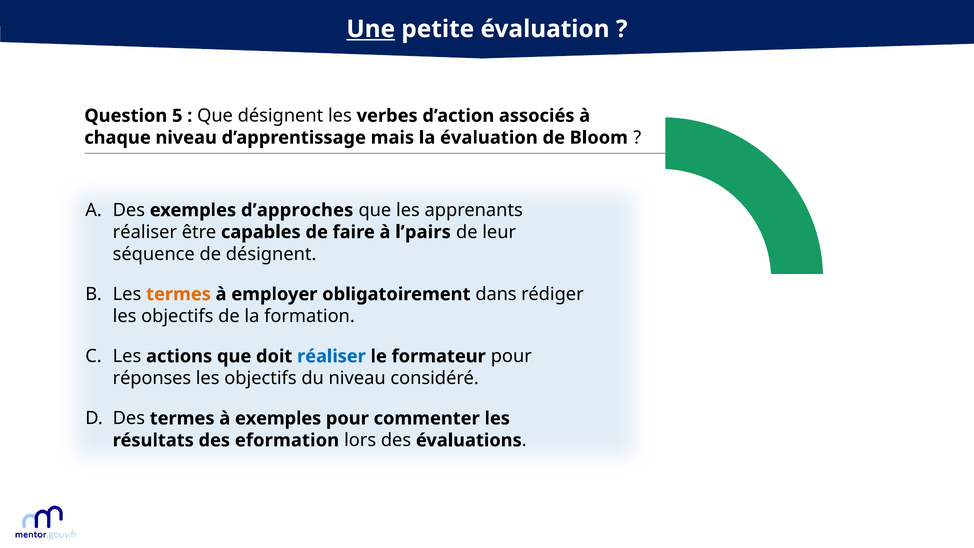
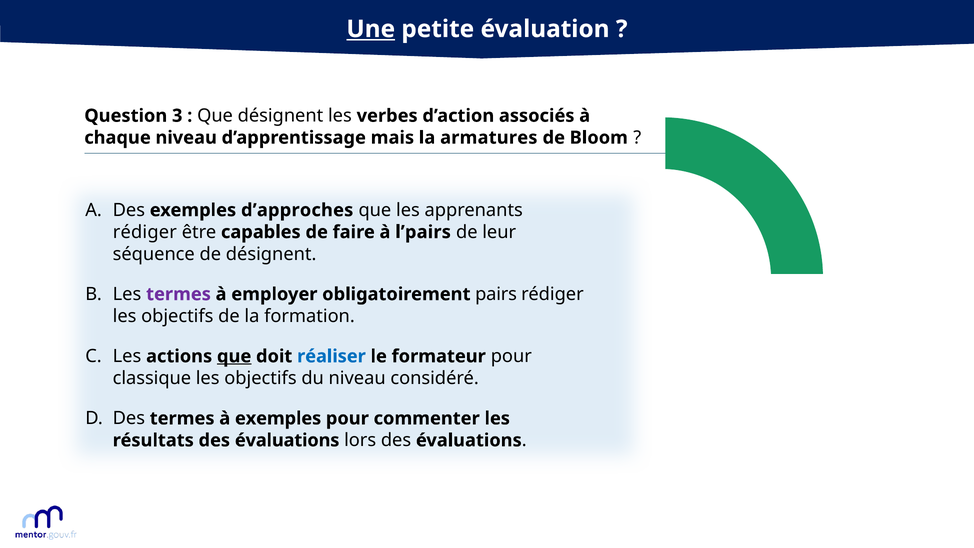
5: 5 -> 3 (177, 116)
la évaluation: évaluation -> armatures (489, 138)
réaliser: réaliser -> rédiger (145, 232)
termes colour: orange -> purple (179, 294)
dans: dans -> pairs (496, 294)
que underline: none -> present (234, 356)
réponses: réponses -> classique (152, 378)
résultats des eformation: eformation -> évaluations (287, 440)
